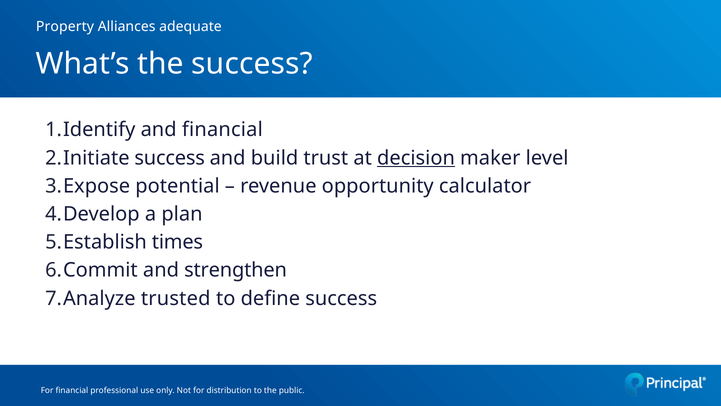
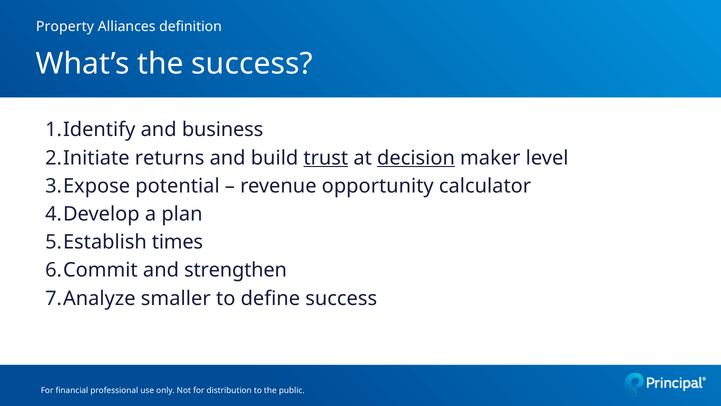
adequate: adequate -> definition (191, 27)
and financial: financial -> business (223, 130)
success: success -> returns (170, 158)
trust underline: none -> present (326, 158)
trusted: trusted -> smaller (176, 298)
